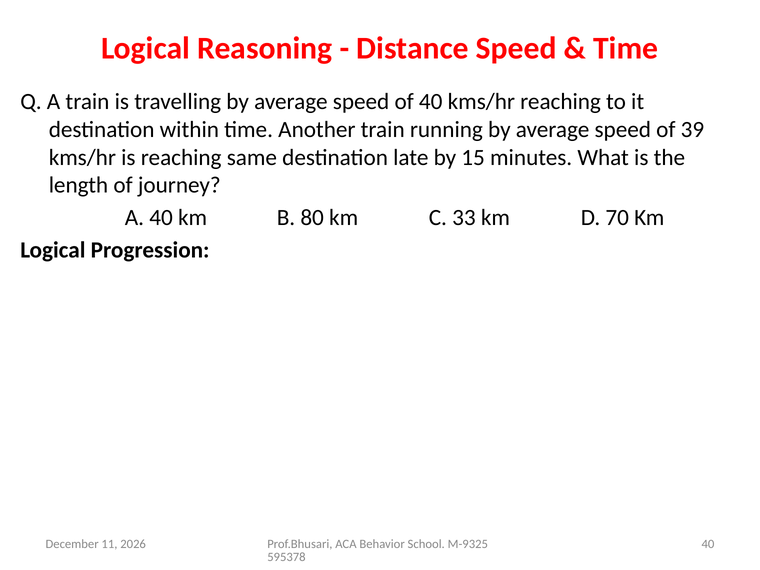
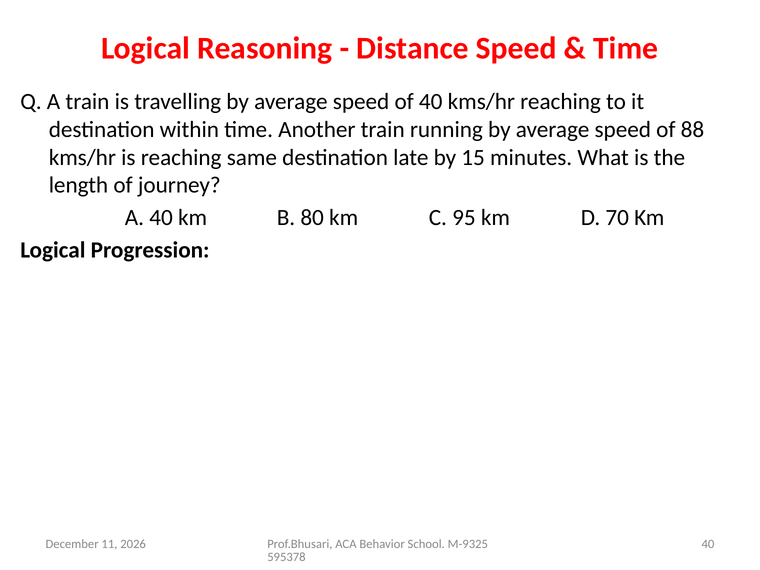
39: 39 -> 88 (692, 130)
33: 33 -> 95 (464, 218)
